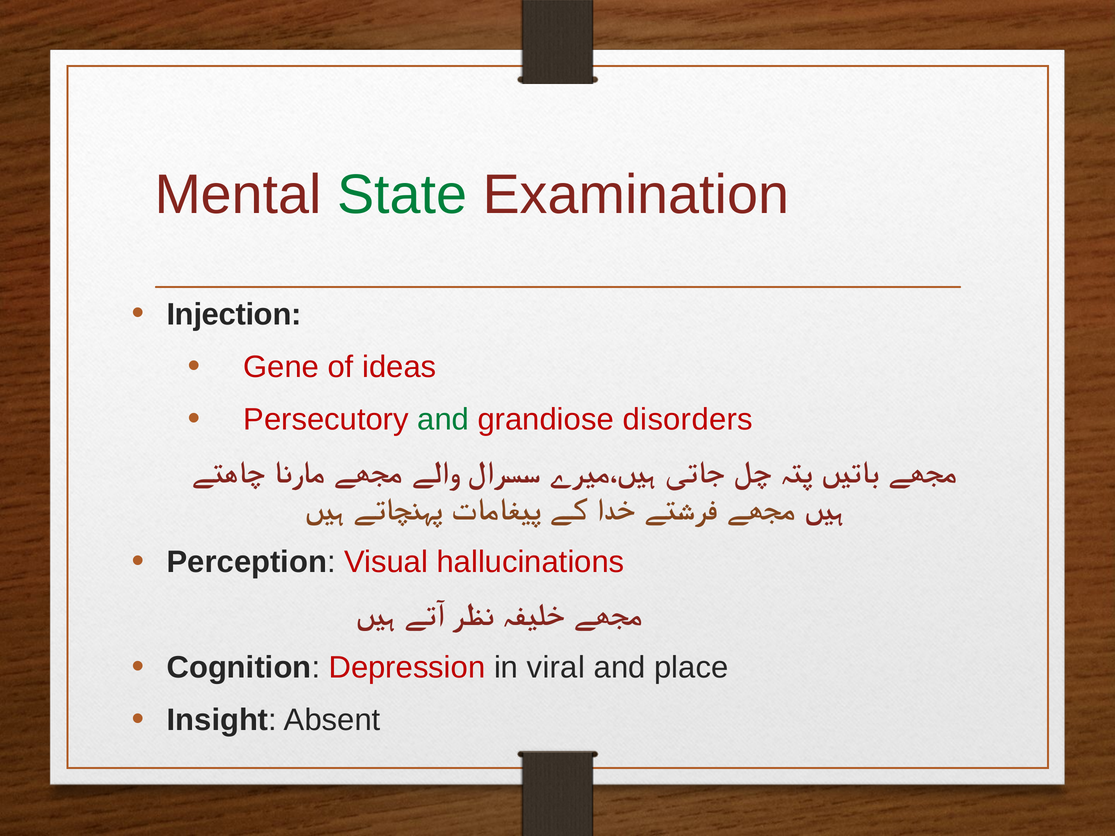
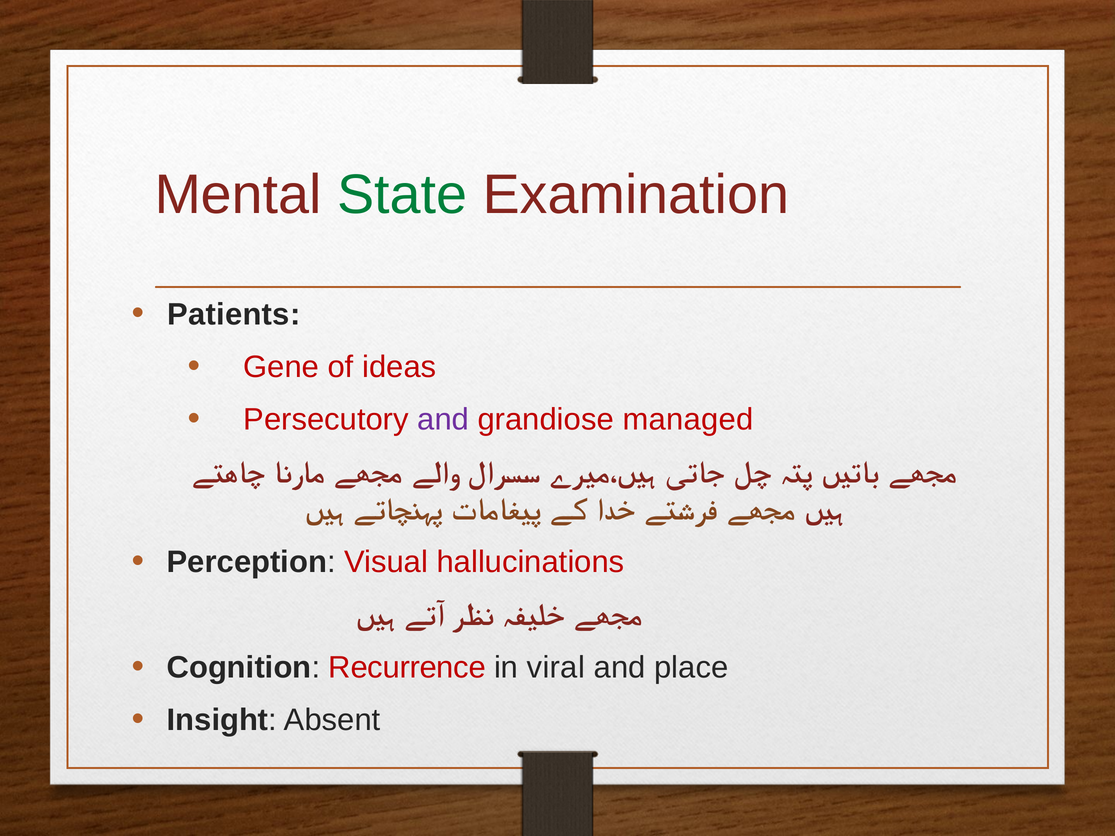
Injection: Injection -> Patients (234, 314)
and colour: green -> purple (443, 420)
disorders: disorders -> managed (688, 420)
Depression: Depression -> Recurrence (407, 668)
